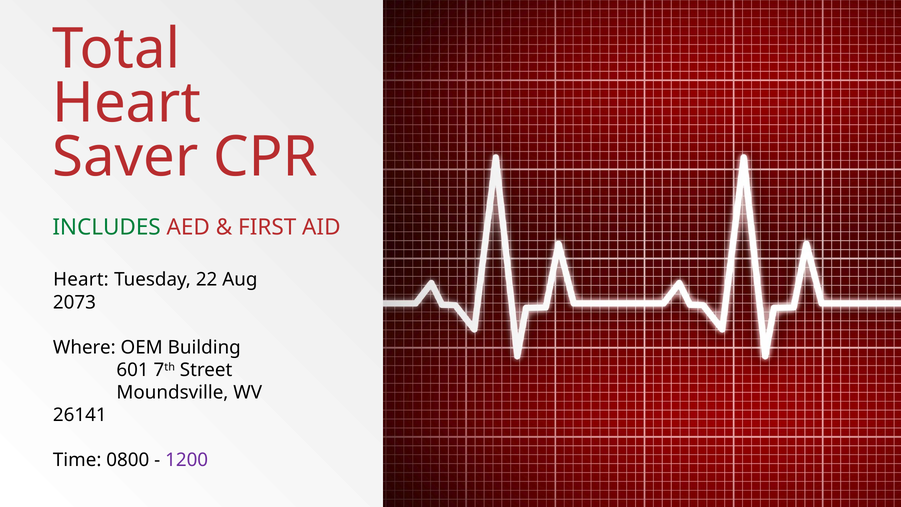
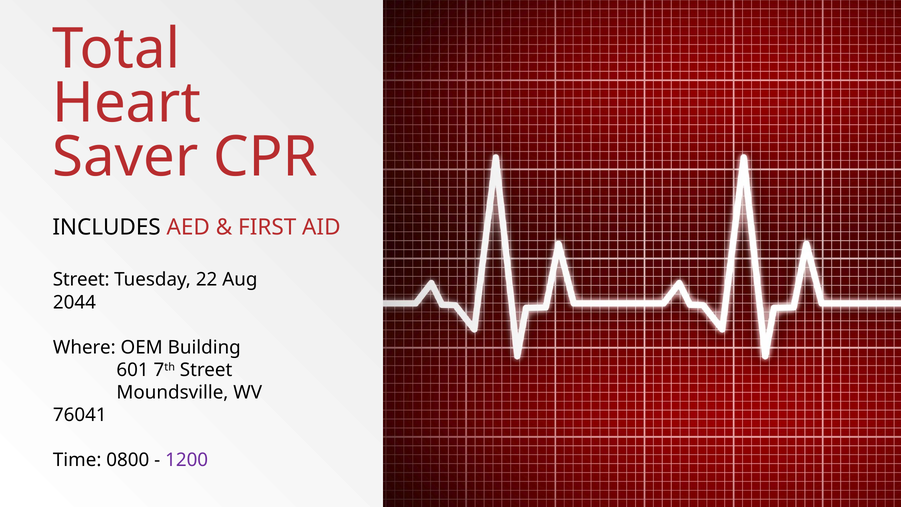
INCLUDES colour: green -> black (107, 227)
Heart: Heart -> Street (81, 280)
2073: 2073 -> 2044 (74, 302)
26141: 26141 -> 76041 (80, 415)
